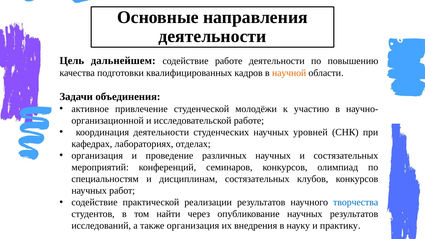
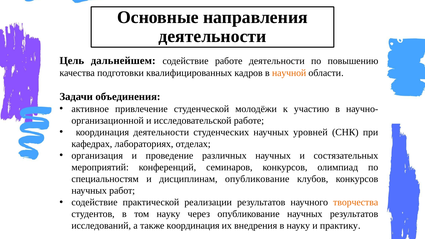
дисциплинам состязательных: состязательных -> опубликование (257, 179)
творчества colour: blue -> orange (356, 202)
том найти: найти -> науку (168, 214)
также организация: организация -> координация (193, 226)
